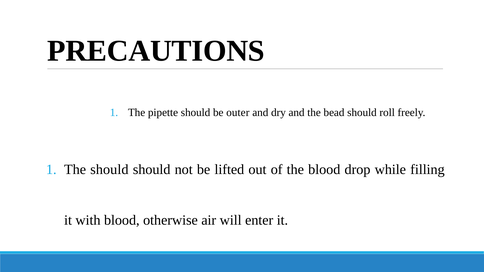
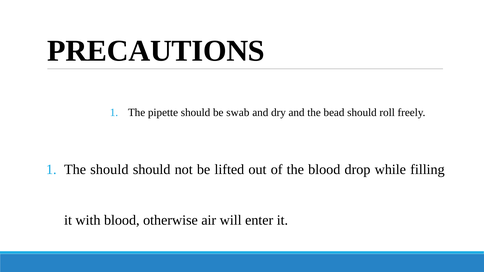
outer: outer -> swab (238, 112)
